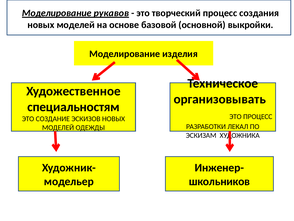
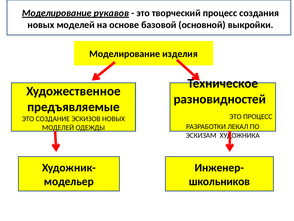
организовывать: организовывать -> разновидностей (220, 99)
специальностям: специальностям -> предъявляемые (73, 107)
